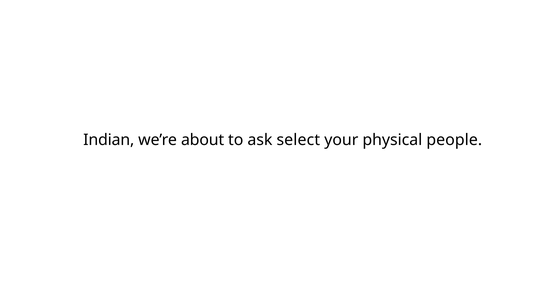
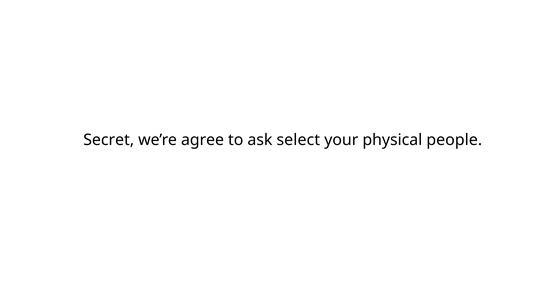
Indian: Indian -> Secret (109, 140)
about: about -> agree (203, 140)
